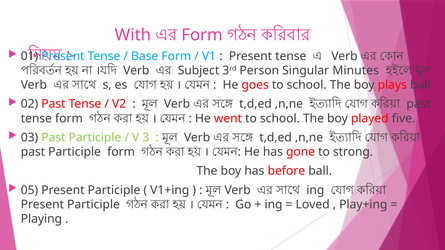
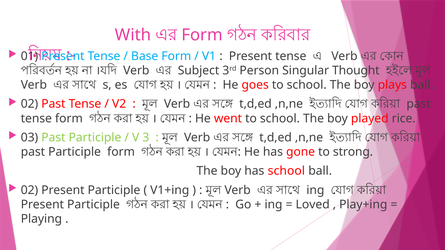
Minutes: Minutes -> Thought (356, 71)
five: five -> rice (404, 119)
has before: before -> school (286, 171)
05: 05 -> 02 (29, 190)
